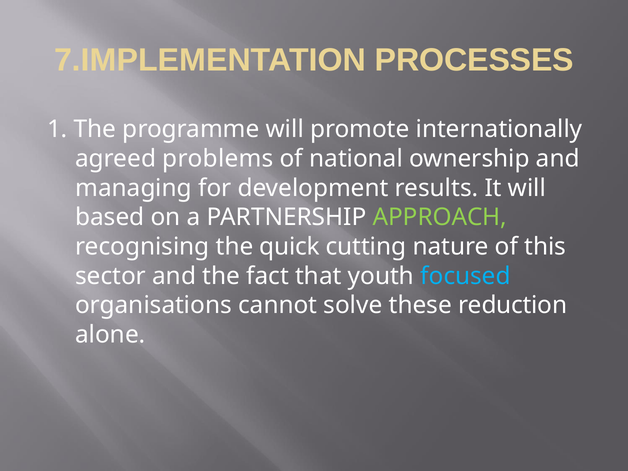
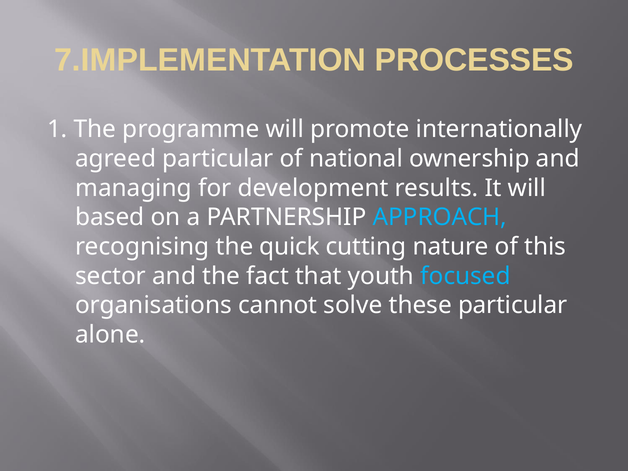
agreed problems: problems -> particular (218, 159)
APPROACH colour: light green -> light blue (440, 217)
these reduction: reduction -> particular (513, 305)
